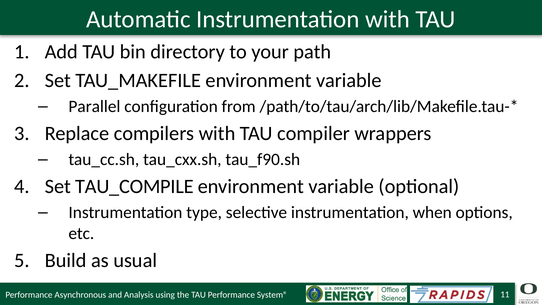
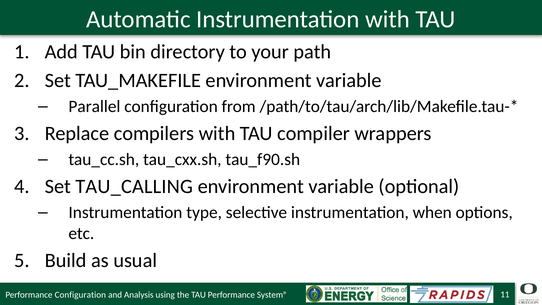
TAU_COMPILE: TAU_COMPILE -> TAU_CALLING (134, 187)
Performance Asynchronous: Asynchronous -> Configuration (80, 295)
